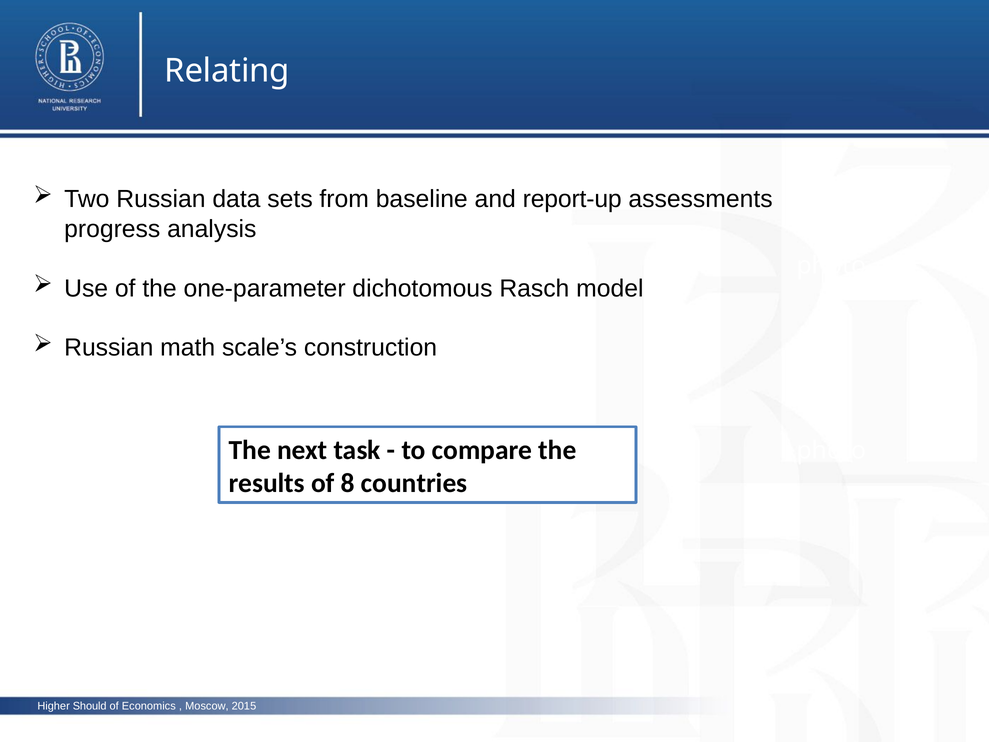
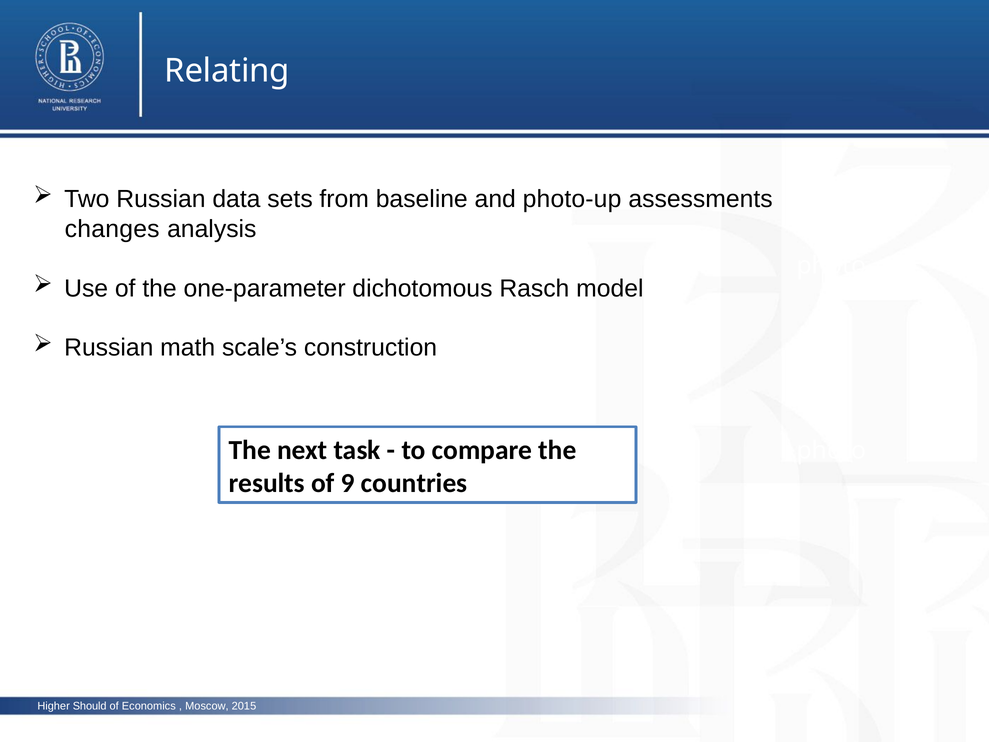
report-up: report-up -> photo-up (572, 199)
progress: progress -> changes (112, 229)
8: 8 -> 9 (348, 483)
